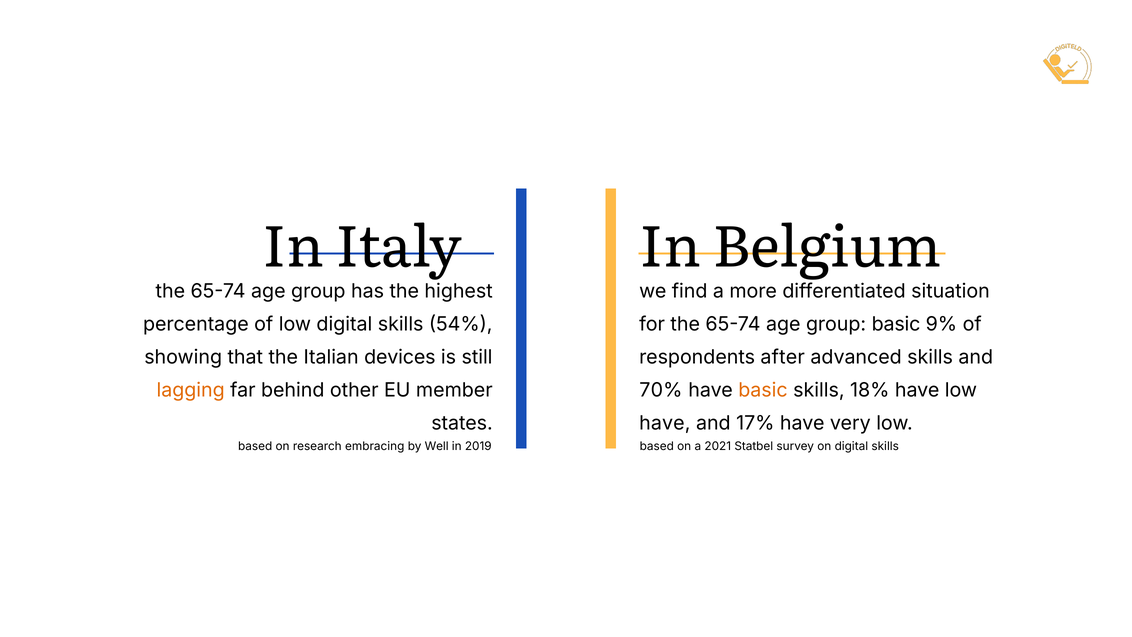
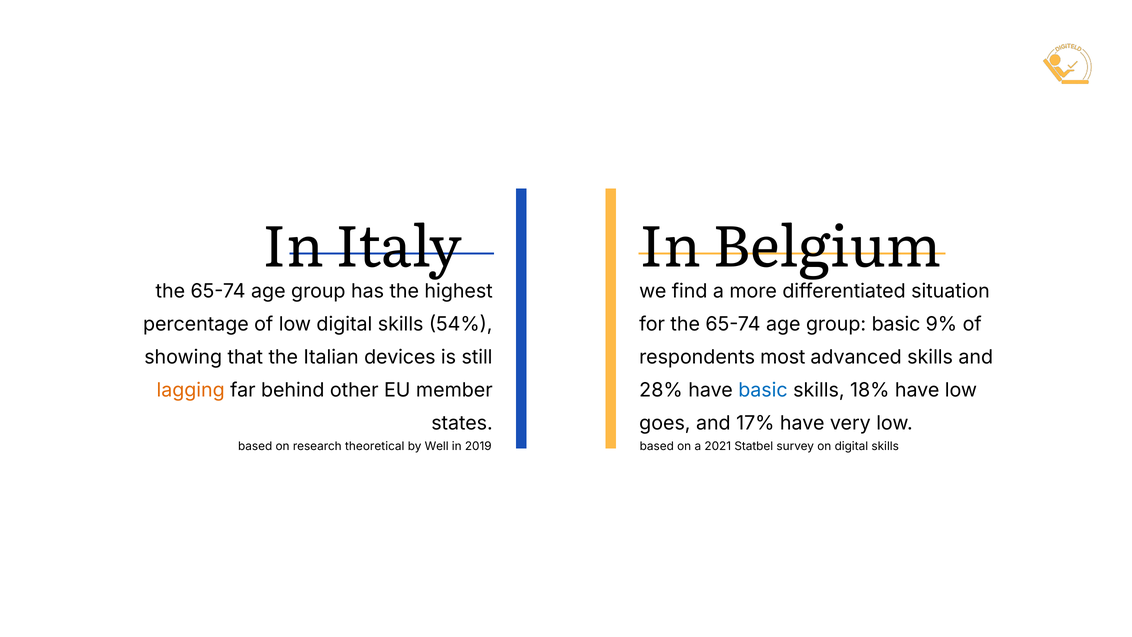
after: after -> most (783, 357)
70%: 70% -> 28% (661, 390)
basic colour: orange -> blue (763, 390)
have: have -> goes (665, 423)
embracing: embracing -> theoretical (375, 446)
